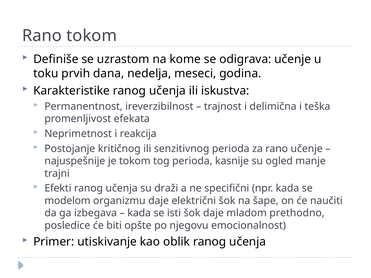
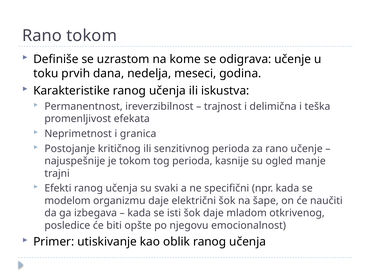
reakcija: reakcija -> granica (138, 134)
draži: draži -> svaki (166, 188)
prethodno: prethodno -> otkrivenog (297, 213)
